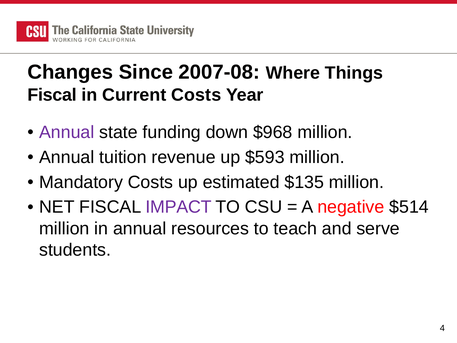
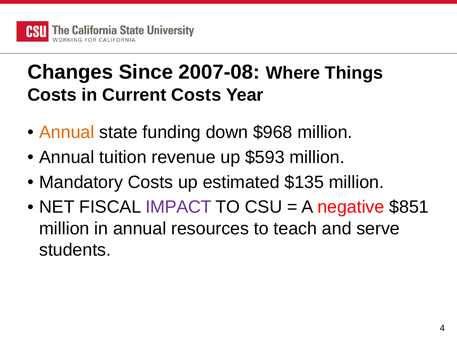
Fiscal: Fiscal -> Costs (52, 95)
Annual colour: purple -> orange (67, 132)
$514: $514 -> $851 (409, 207)
